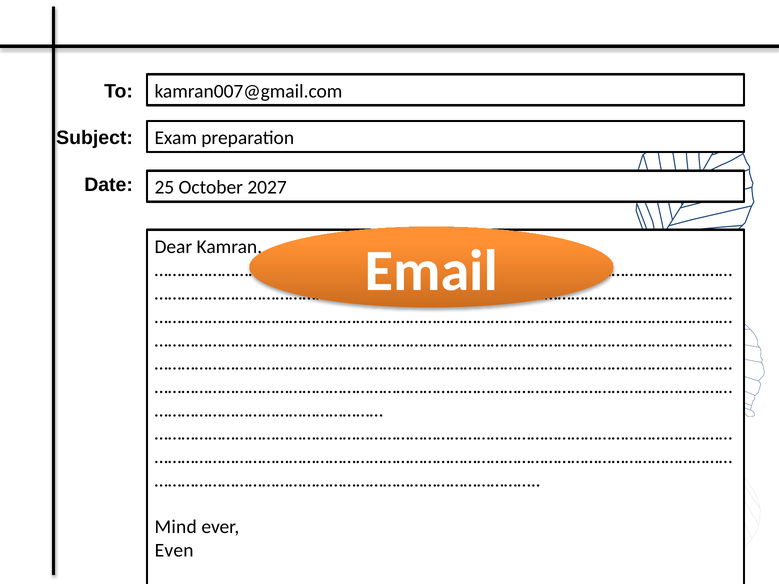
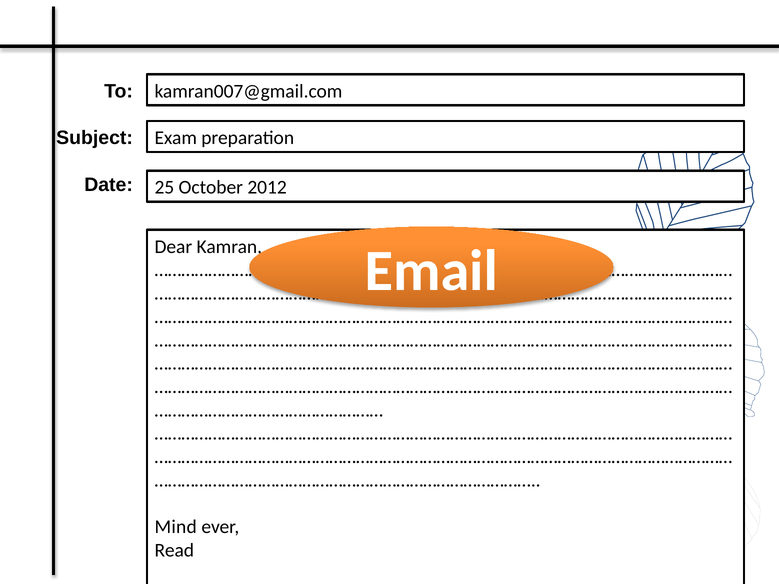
2027: 2027 -> 2012 (267, 188)
Even: Even -> Read (174, 551)
